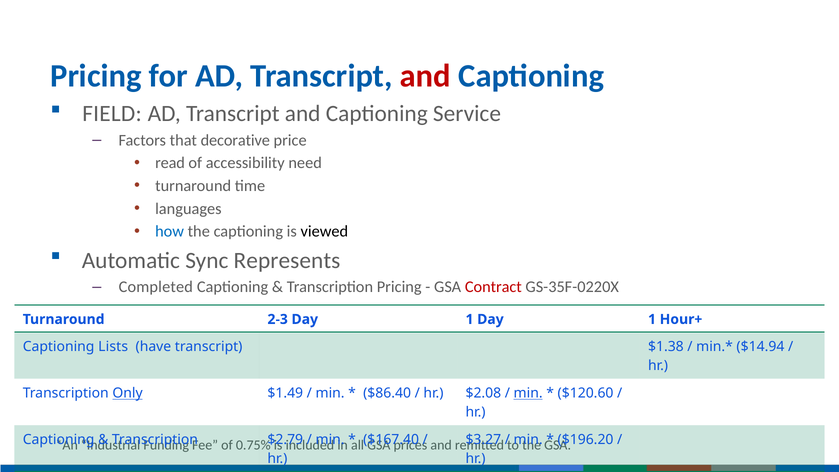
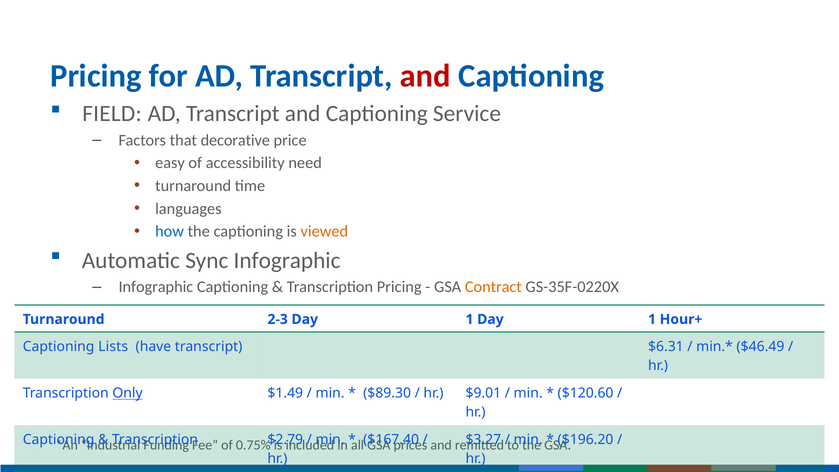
read: read -> easy (170, 163)
viewed colour: black -> orange (324, 232)
Sync Represents: Represents -> Infographic (287, 261)
Completed: Completed -> Infographic (156, 287)
Contract colour: red -> orange (493, 287)
$1.38: $1.38 -> $6.31 (666, 347)
$14.94: $14.94 -> $46.49 (760, 347)
$86.40: $86.40 -> $89.30 (387, 393)
$2.08: $2.08 -> $9.01 (483, 393)
min underline: present -> none (528, 393)
